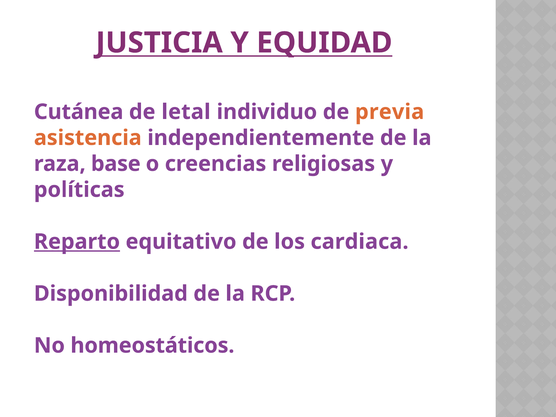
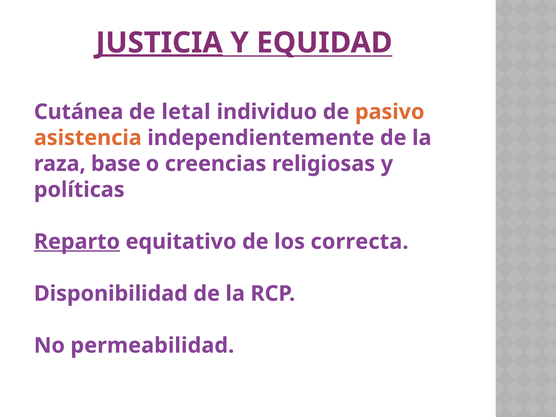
JUSTICIA underline: none -> present (159, 43)
previa: previa -> pasivo (390, 112)
cardiaca: cardiaca -> correcta (360, 242)
homeostáticos: homeostáticos -> permeabilidad (152, 346)
